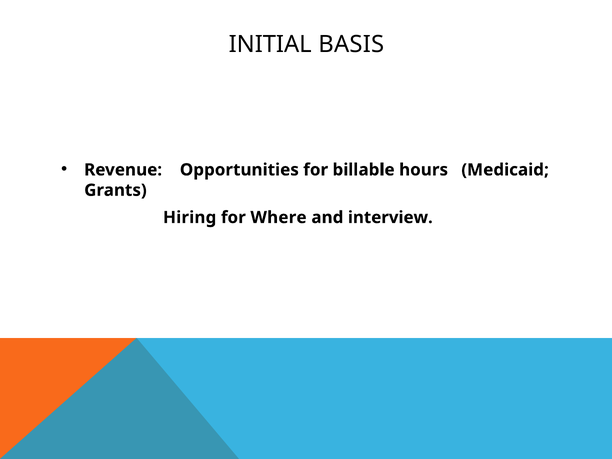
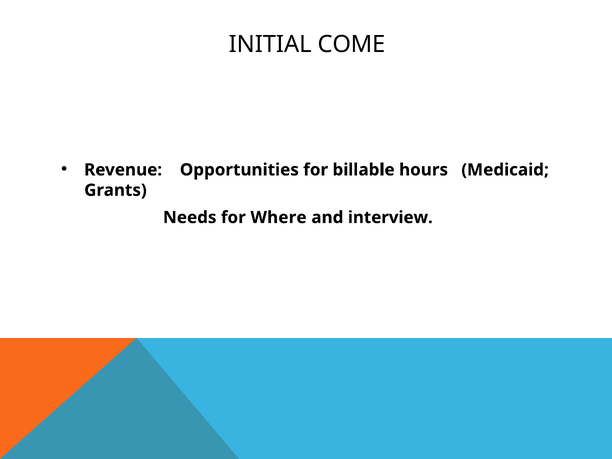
BASIS: BASIS -> COME (351, 44)
Hiring: Hiring -> Needs (190, 217)
